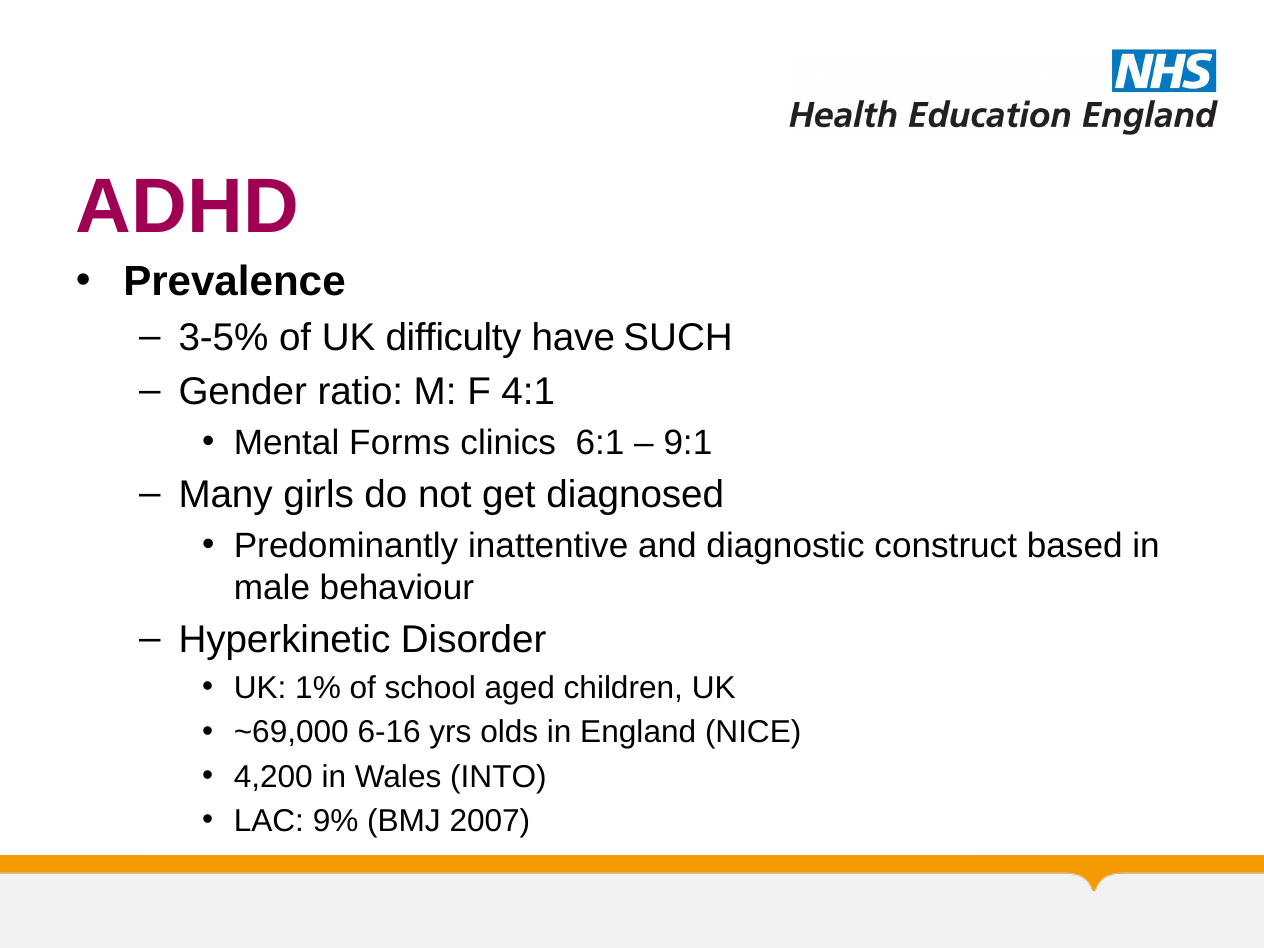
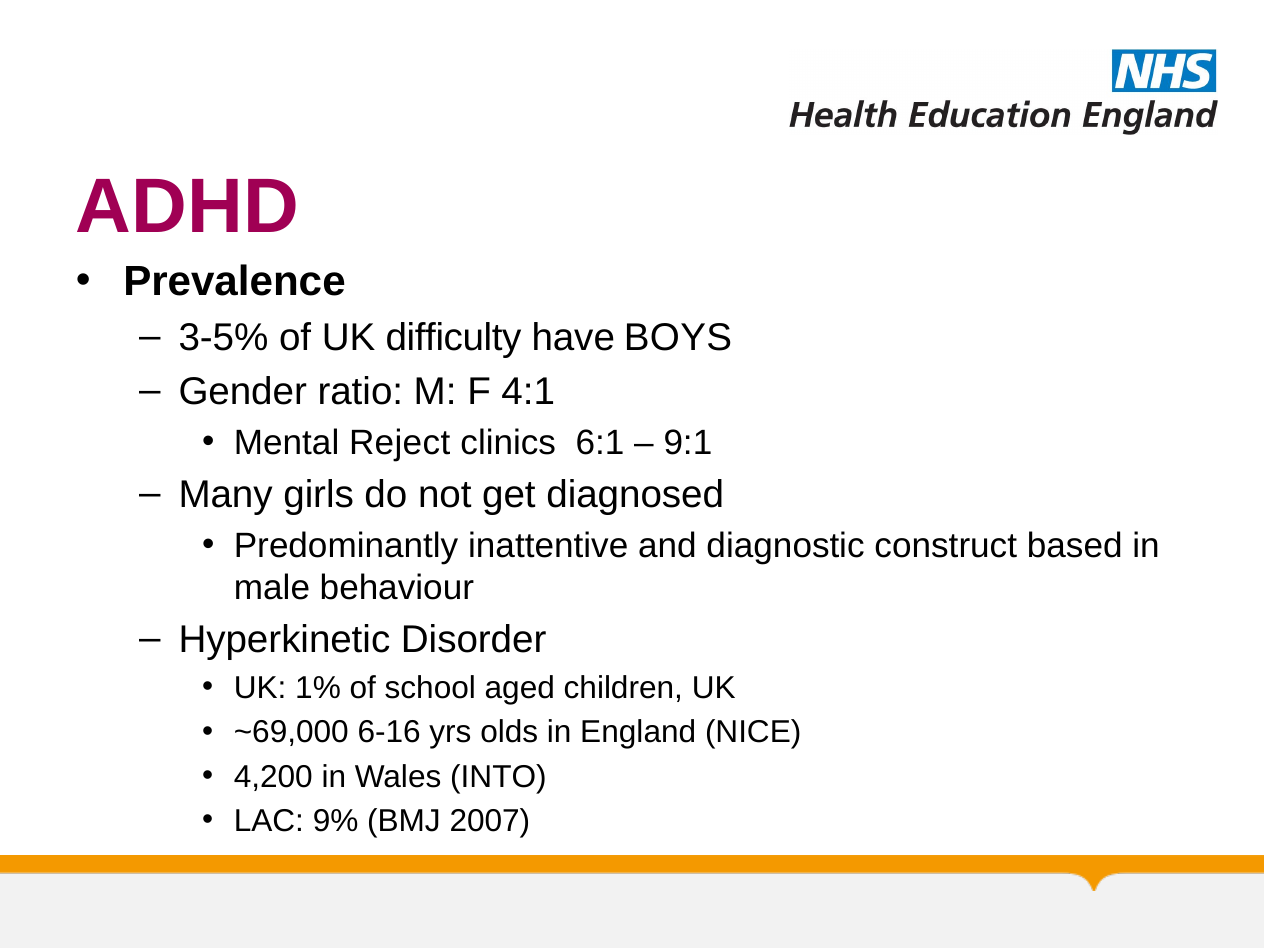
SUCH: SUCH -> BOYS (678, 338)
Forms: Forms -> Reject (400, 443)
